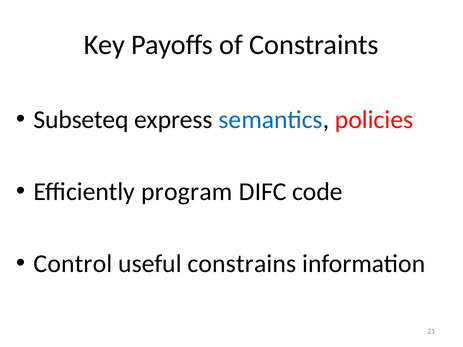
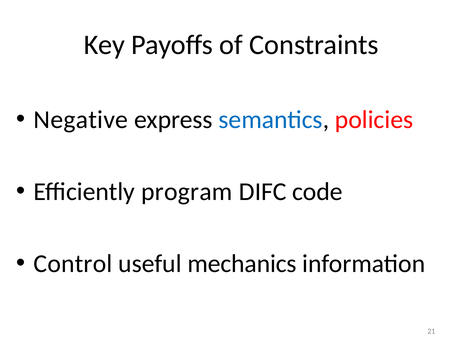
Subseteq: Subseteq -> Negative (81, 120)
constrains: constrains -> mechanics (242, 264)
